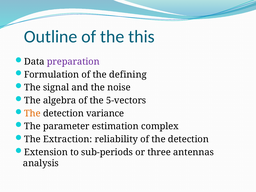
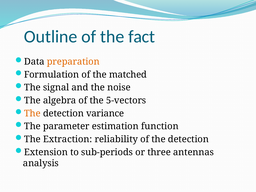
this: this -> fact (142, 37)
preparation colour: purple -> orange (73, 62)
defining: defining -> matched (128, 75)
complex: complex -> function (160, 126)
